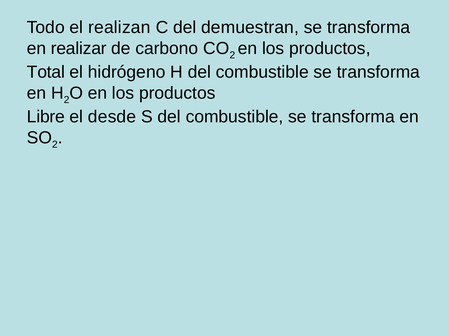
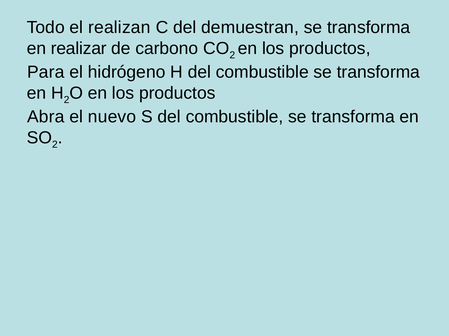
Total: Total -> Para (46, 72)
Libre: Libre -> Abra (46, 117)
desde: desde -> nuevo (112, 117)
